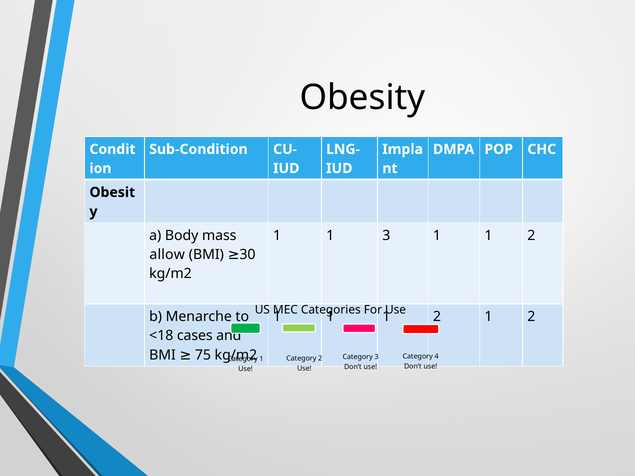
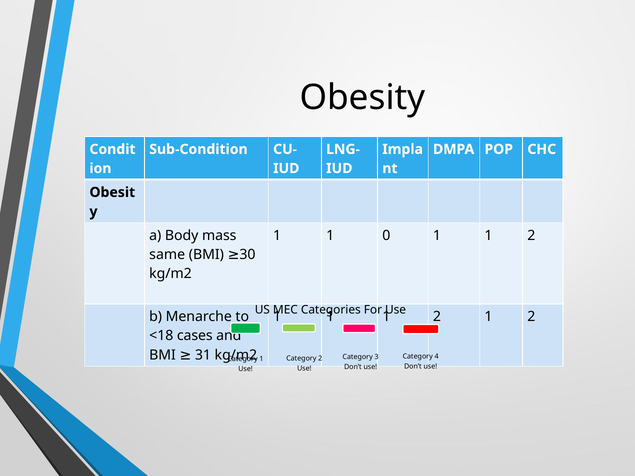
1 3: 3 -> 0 (386, 235)
allow: allow -> same (167, 255)
75: 75 -> 31 (203, 355)
